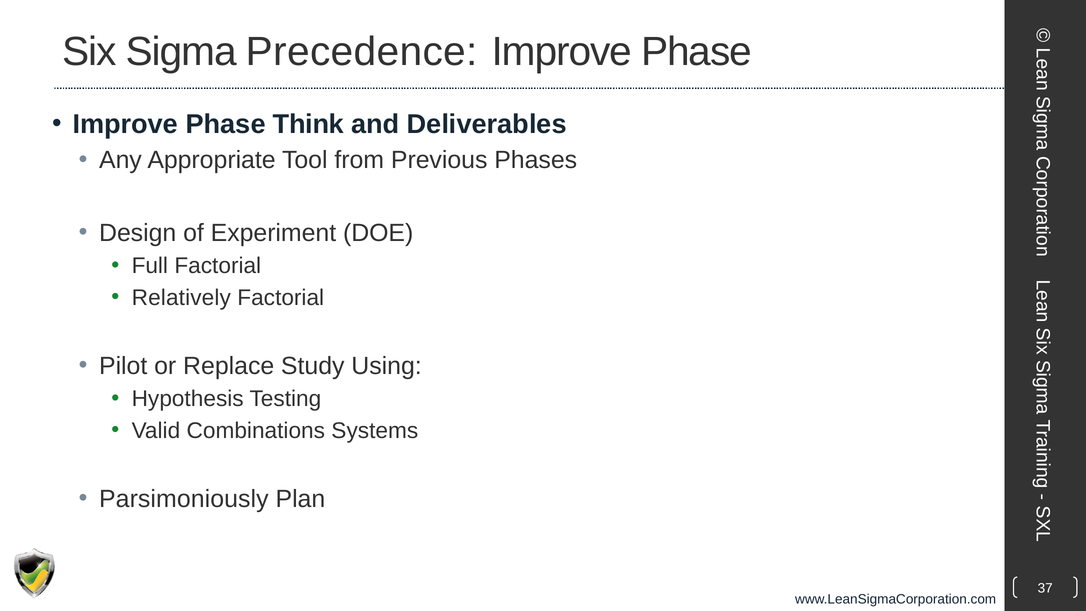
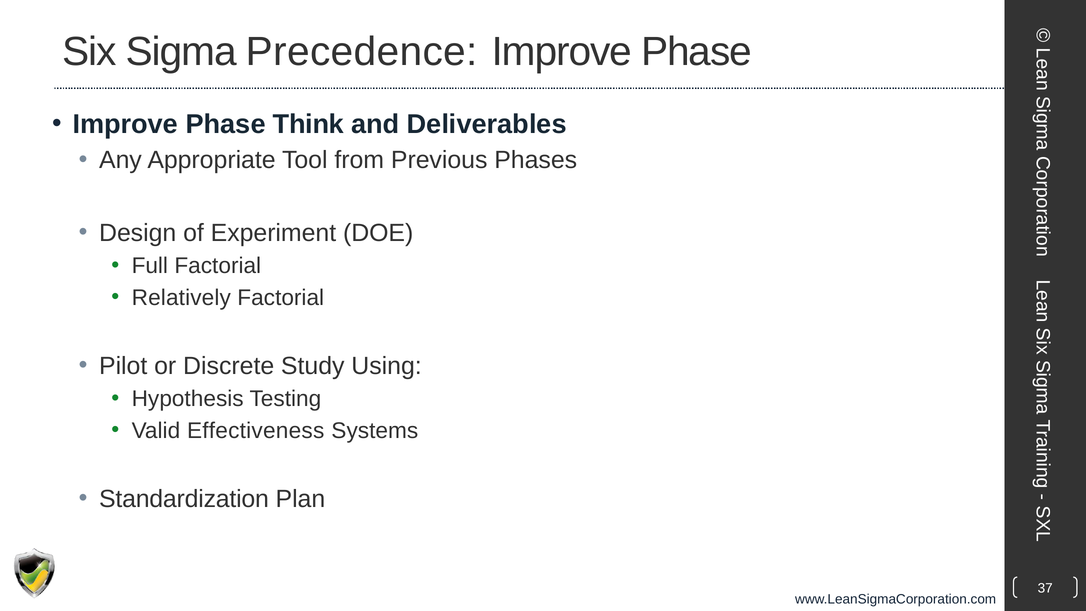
Replace: Replace -> Discrete (229, 366)
Combinations: Combinations -> Effectiveness (256, 430)
Parsimoniously: Parsimoniously -> Standardization (184, 499)
